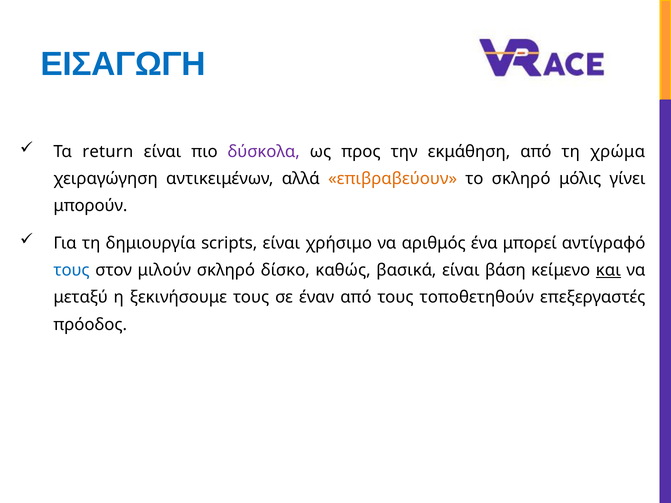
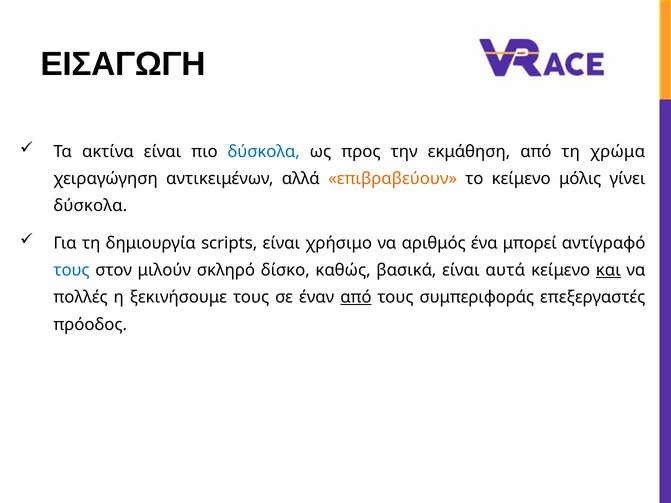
ΕΙΣΑΓΩΓΗ colour: blue -> black (123, 64)
return: return -> ακτίνα (108, 152)
δύσκολα colour: purple -> blue (264, 152)
το σκληρό: σκληρό -> κείμενο (521, 179)
μπορούν: μπορούν -> δύσκολα (90, 206)
βάση: βάση -> αυτά (505, 270)
μεταξύ: μεταξύ -> πολλές (81, 298)
από underline: none -> present (356, 298)
τοποθετηθούν: τοποθετηθούν -> συμπεριφοράς (477, 298)
